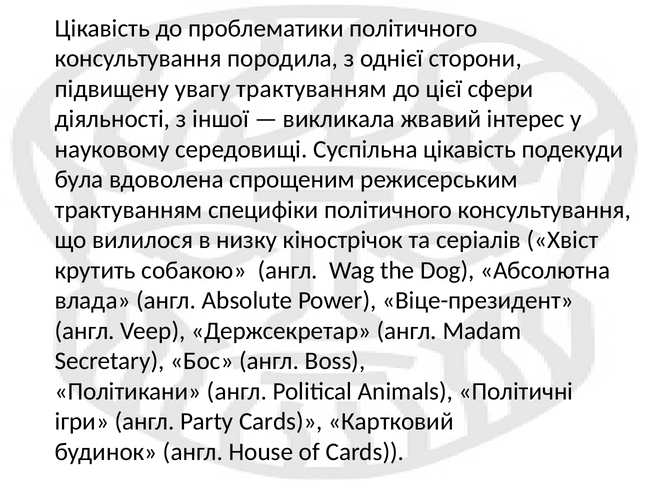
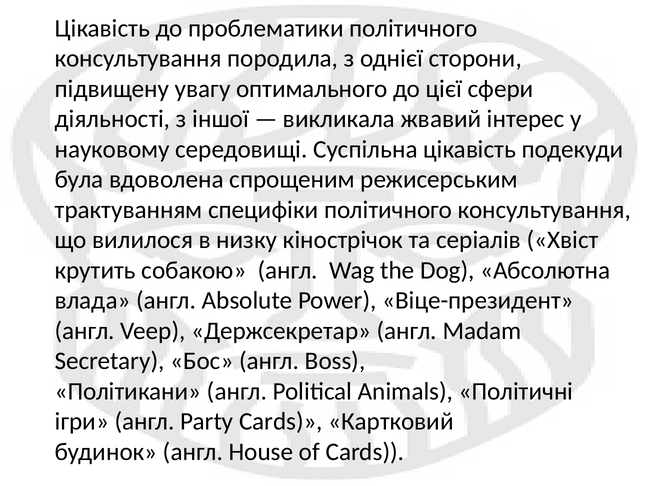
увагу трактуванням: трактуванням -> оптимального (312, 89)
